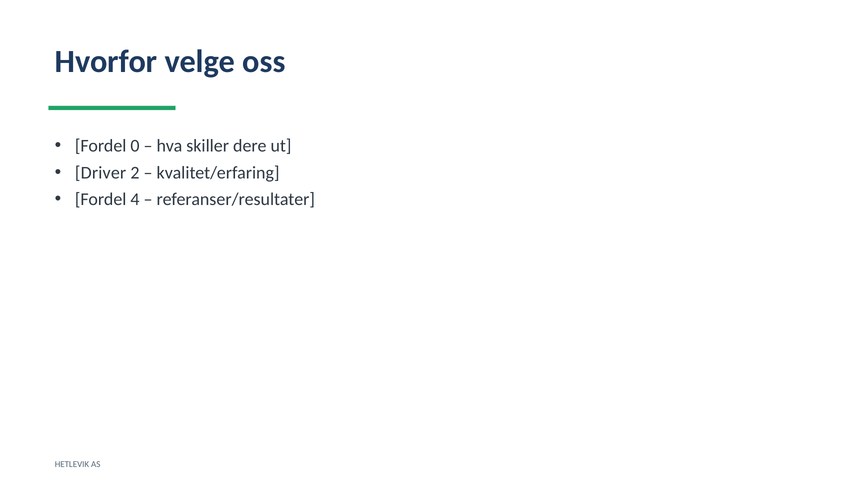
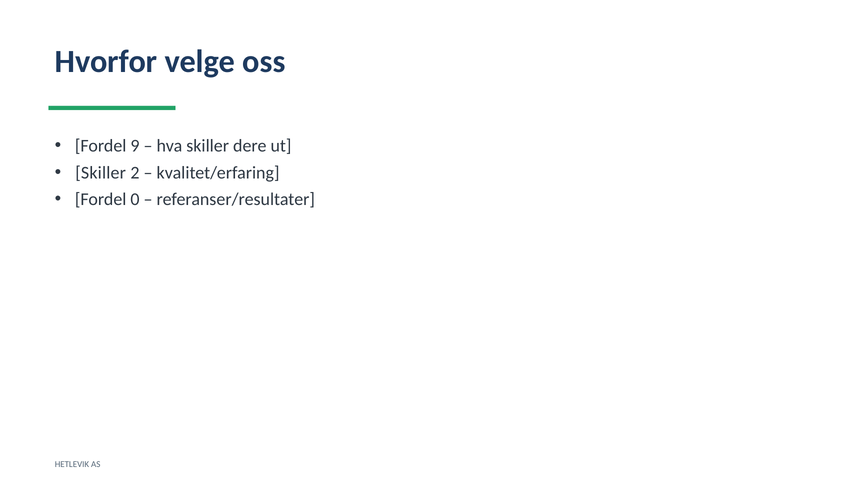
0: 0 -> 9 (135, 146)
Driver: Driver -> Skiller (101, 173)
4: 4 -> 0 (135, 200)
